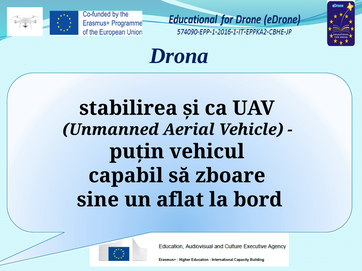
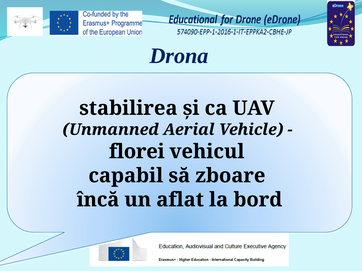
puțin: puțin -> florei (137, 152)
sine: sine -> încă (98, 200)
